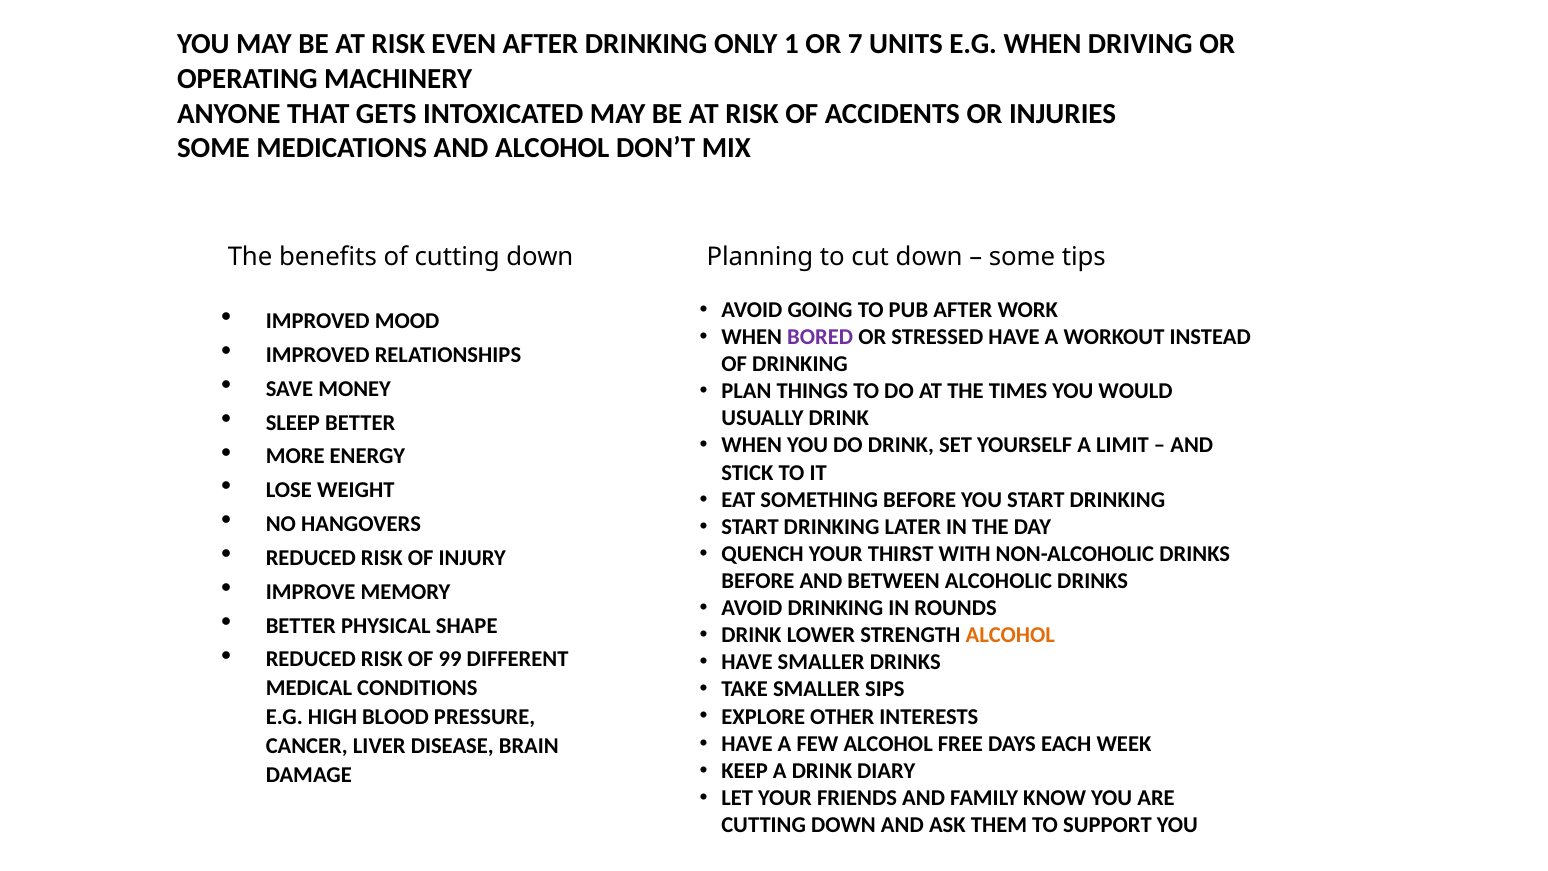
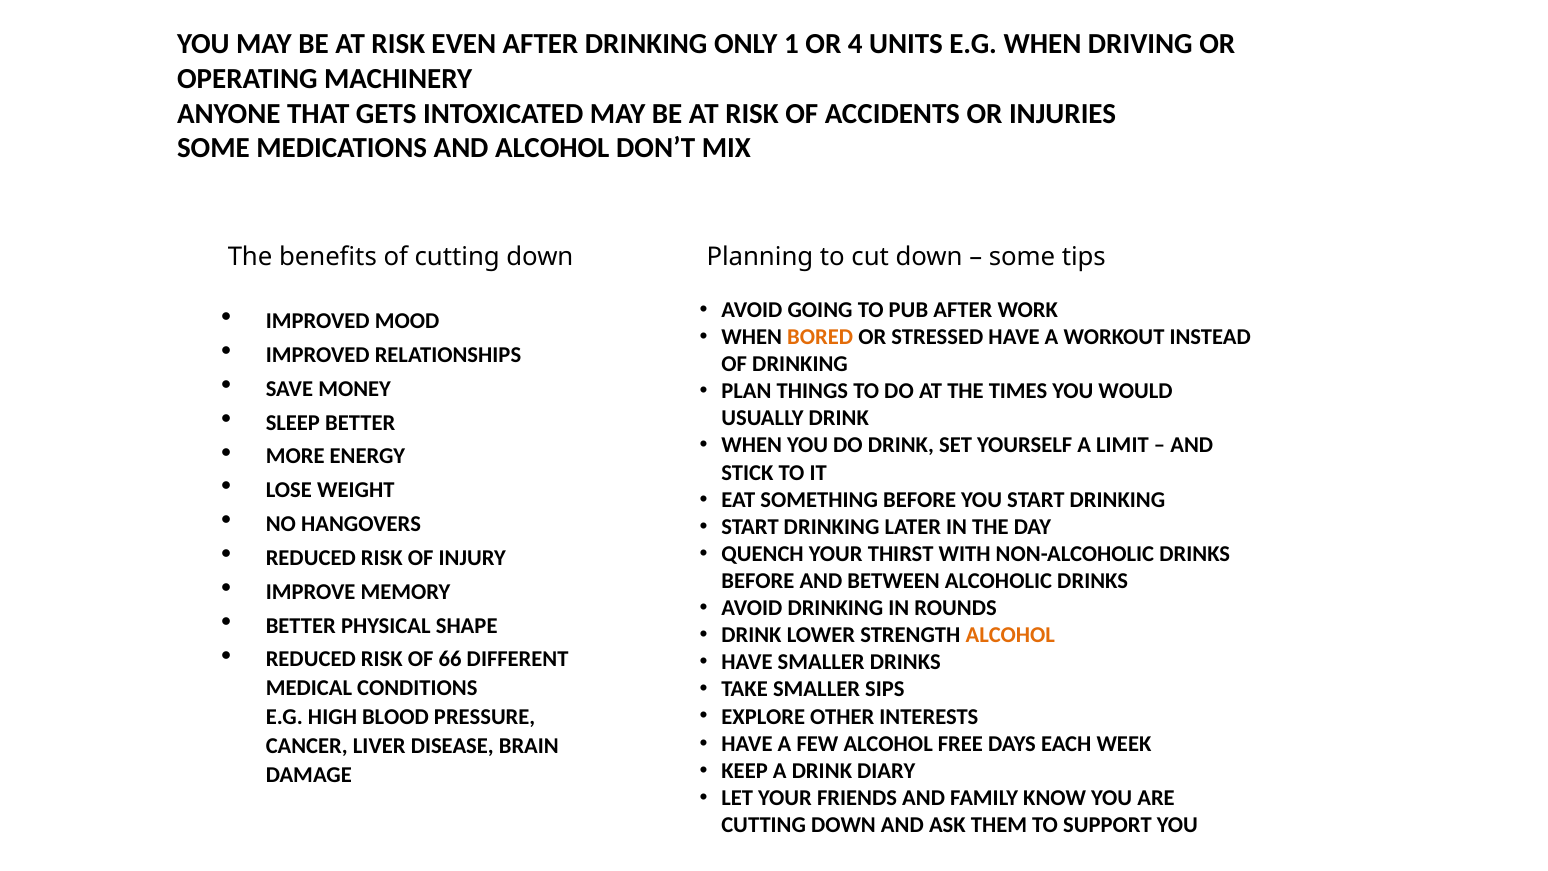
7: 7 -> 4 (855, 44)
BORED colour: purple -> orange (820, 337)
99: 99 -> 66 (450, 659)
